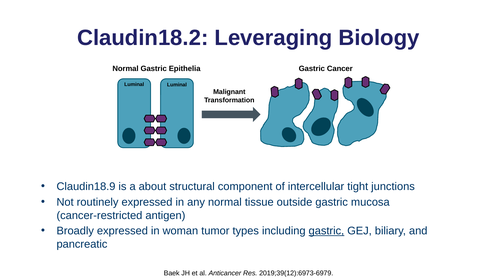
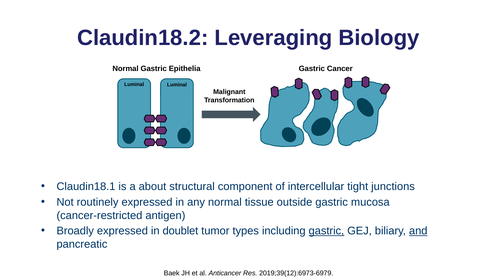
Claudin18.9: Claudin18.9 -> Claudin18.1 (86, 186)
woman: woman -> doublet (180, 231)
and underline: none -> present (418, 231)
